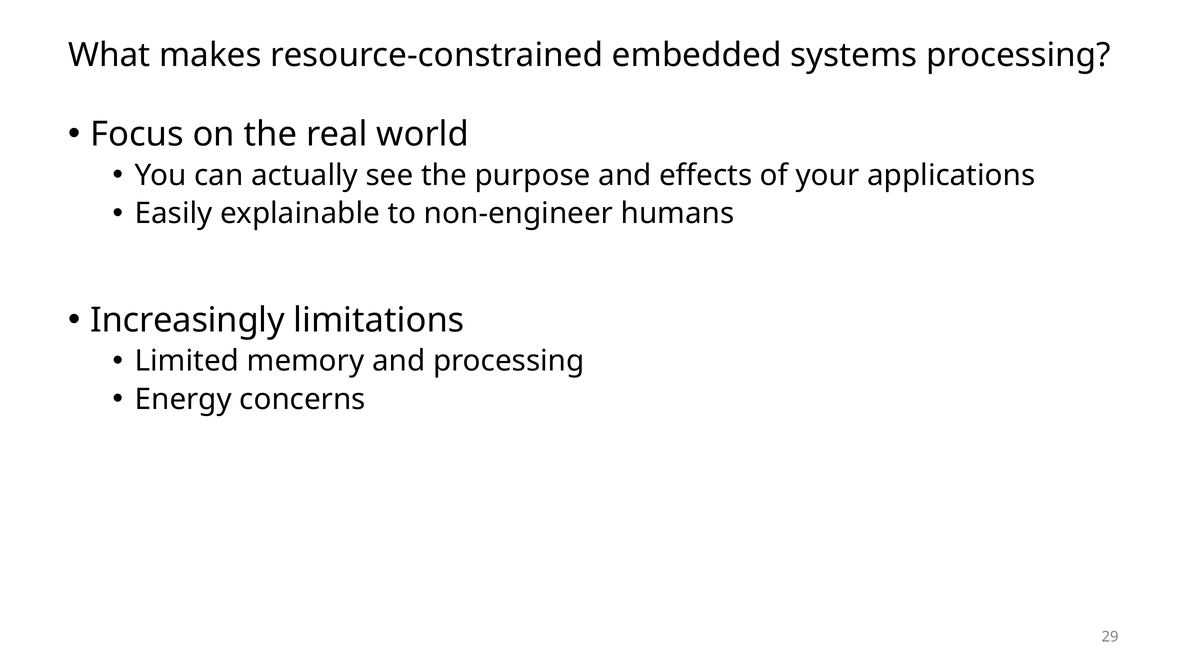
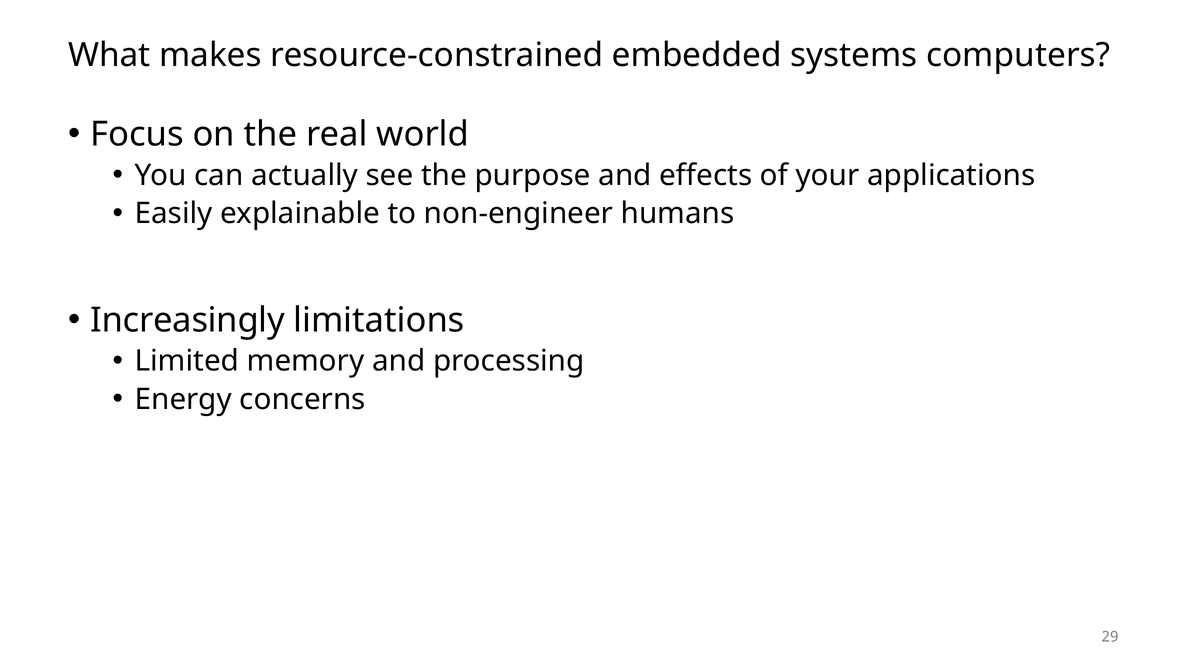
systems processing: processing -> computers (1018, 55)
